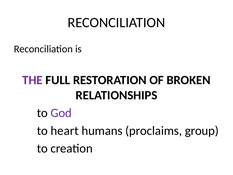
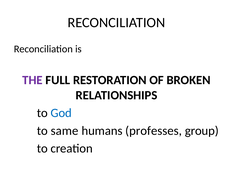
God colour: purple -> blue (61, 113)
heart: heart -> same (65, 131)
proclaims: proclaims -> professes (154, 131)
